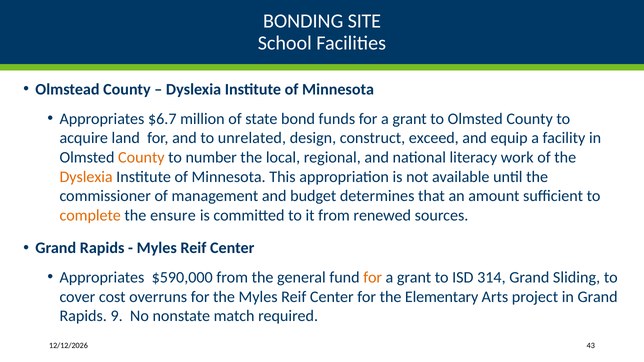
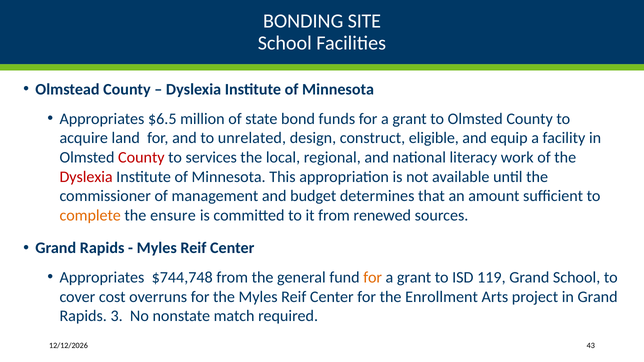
$6.7: $6.7 -> $6.5 (162, 119)
exceed: exceed -> eligible (434, 138)
County colour: orange -> red (141, 158)
number: number -> services (211, 158)
Dyslexia colour: orange -> red (86, 177)
$590,000: $590,000 -> $744,748 (182, 278)
314: 314 -> 119 (491, 278)
Grand Sliding: Sliding -> School (577, 278)
Elementary: Elementary -> Enrollment (442, 297)
9: 9 -> 3 (117, 316)
